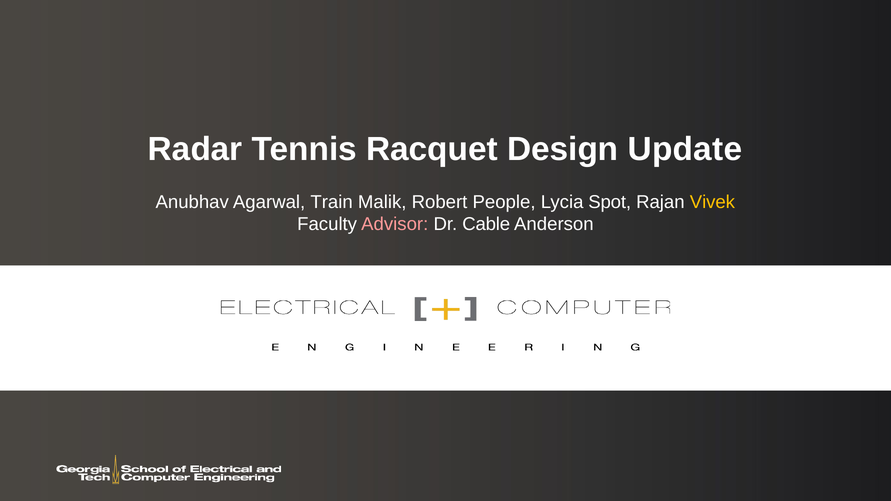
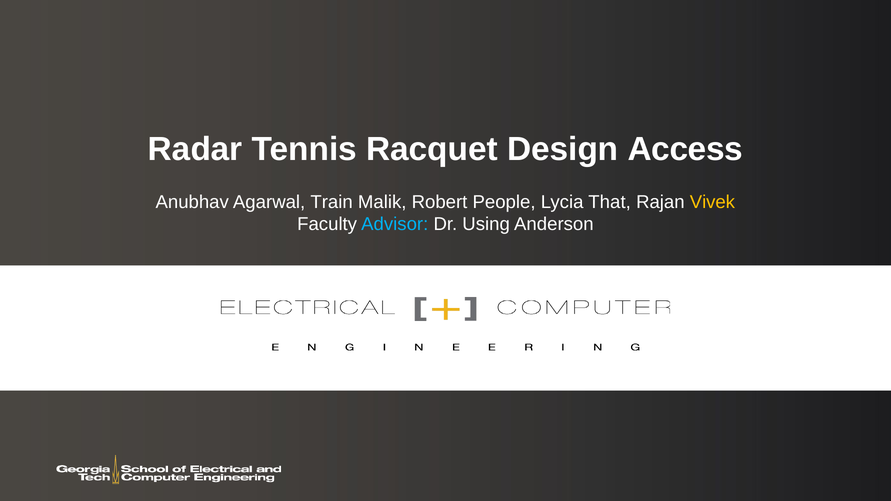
Update: Update -> Access (685, 149)
Spot: Spot -> That (610, 202)
Advisor colour: pink -> light blue (395, 224)
Cable: Cable -> Using (486, 224)
